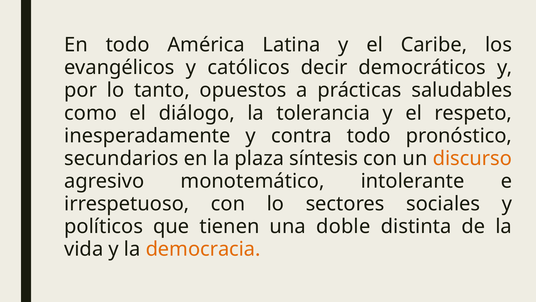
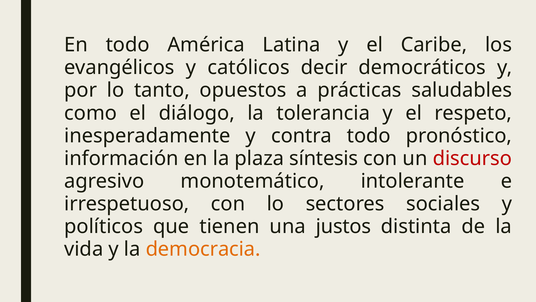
secundarios: secundarios -> información (121, 158)
discurso colour: orange -> red (472, 158)
doble: doble -> justos (343, 226)
